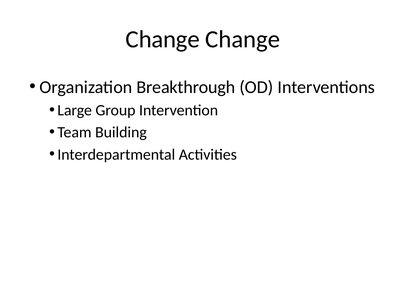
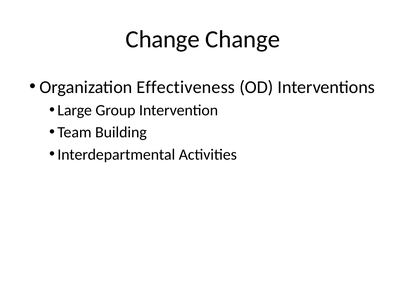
Breakthrough: Breakthrough -> Effectiveness (186, 87)
